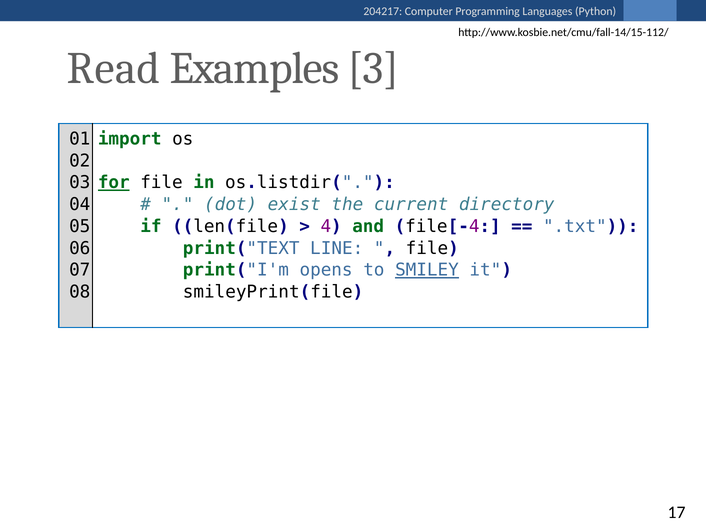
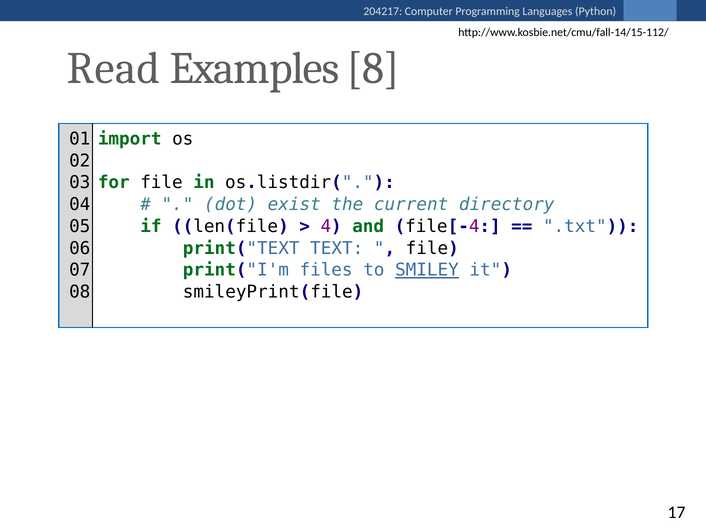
3: 3 -> 8 (373, 68)
for underline: present -> none (114, 183)
LINE: LINE -> TEXT (337, 249)
opens: opens -> files (326, 270)
